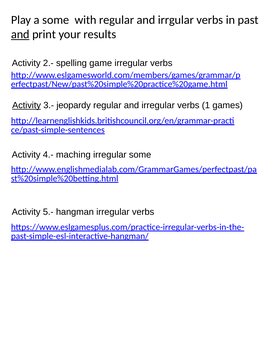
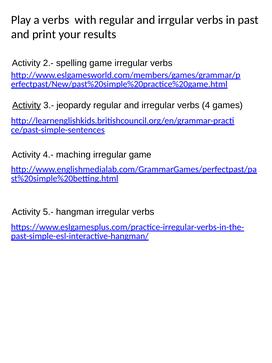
a some: some -> verbs (56, 20)
and underline: present -> none (20, 34)
1: 1 -> 4 (206, 105)
irregular some: some -> game (140, 155)
